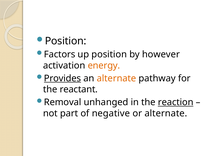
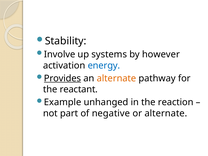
Position: Position -> Stability (66, 41)
Factors: Factors -> Involve (60, 54)
up position: position -> systems (109, 54)
energy colour: orange -> blue (104, 65)
Removal: Removal -> Example (63, 102)
reaction underline: present -> none (176, 102)
